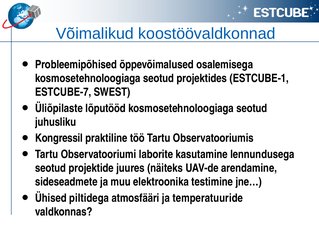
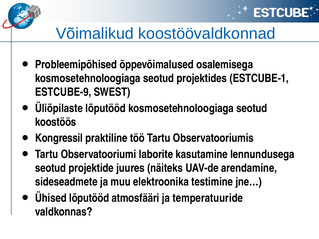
ESTCUBE-7: ESTCUBE-7 -> ESTCUBE-9 (63, 92)
juhusliku: juhusliku -> koostöös (56, 122)
Ühised piltidega: piltidega -> lõputööd (89, 198)
